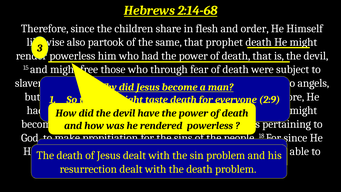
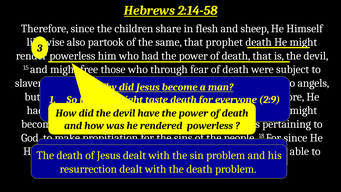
2:14-68: 2:14-68 -> 2:14-58 (198, 11)
order: order -> sheep (255, 28)
